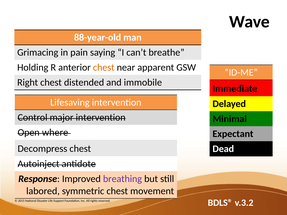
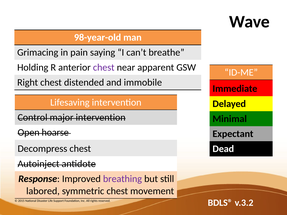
88-year-old: 88-year-old -> 98-year-old (98, 38)
chest colour: orange -> purple (104, 68)
where: where -> hoarse (55, 133)
